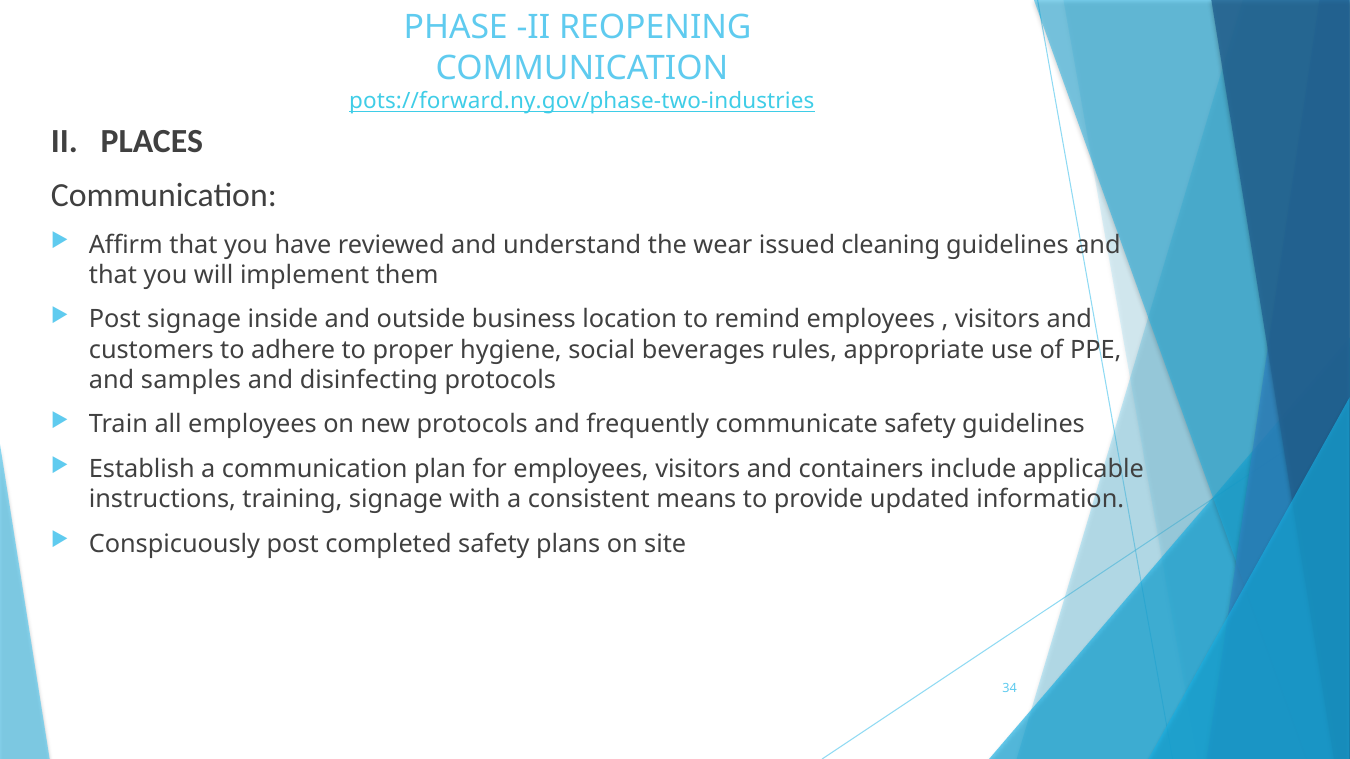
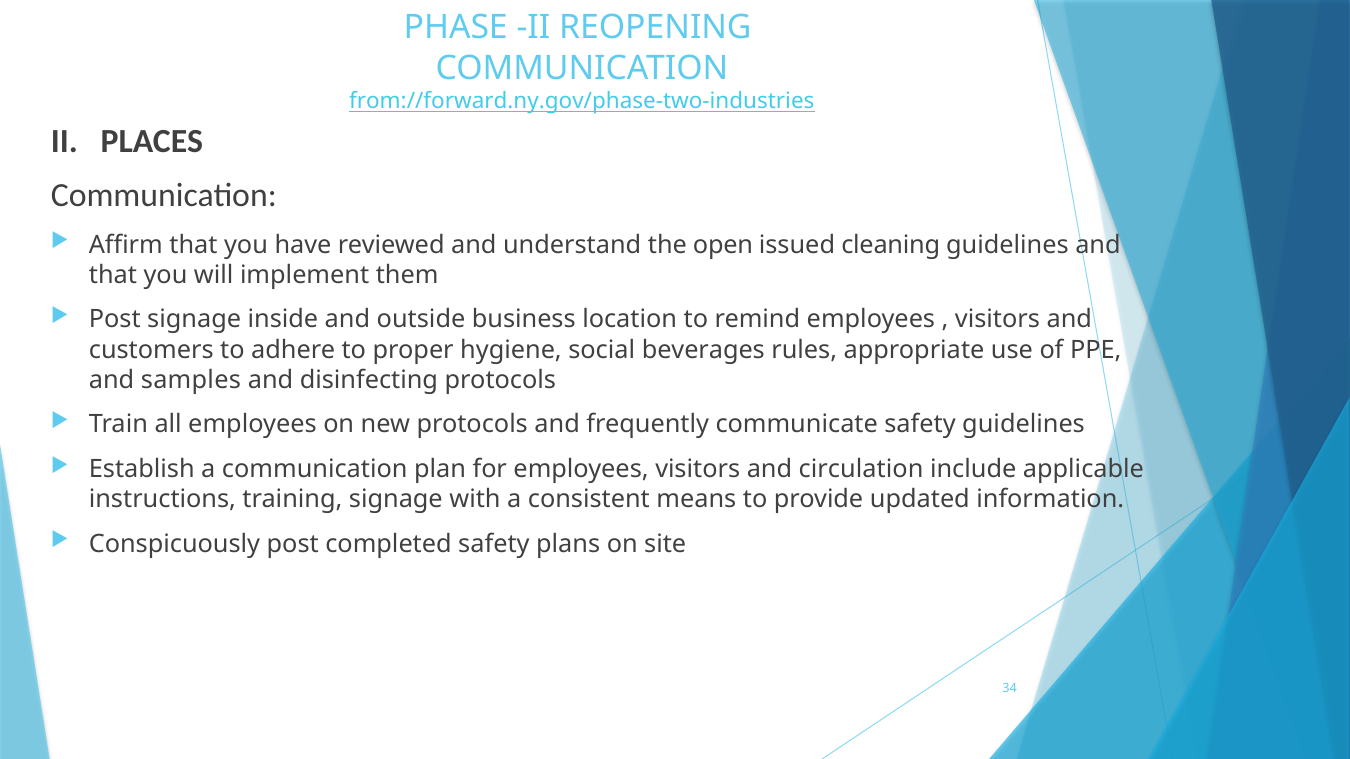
pots://forward.ny.gov/phase-two-industries: pots://forward.ny.gov/phase-two-industries -> from://forward.ny.gov/phase-two-industries (582, 101)
wear: wear -> open (723, 245)
containers: containers -> circulation (861, 469)
